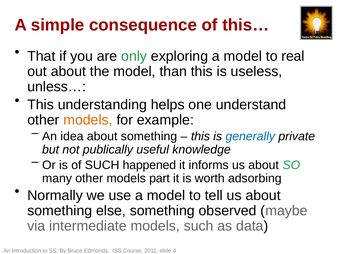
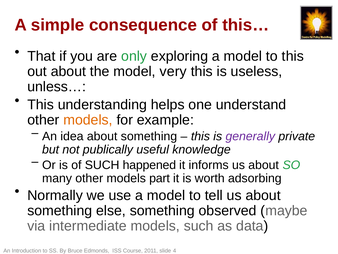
to real: real -> this (293, 56)
than: than -> very (173, 71)
generally colour: blue -> purple (250, 136)
